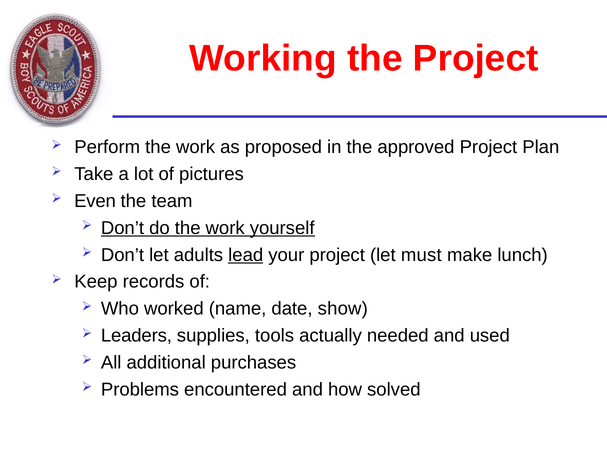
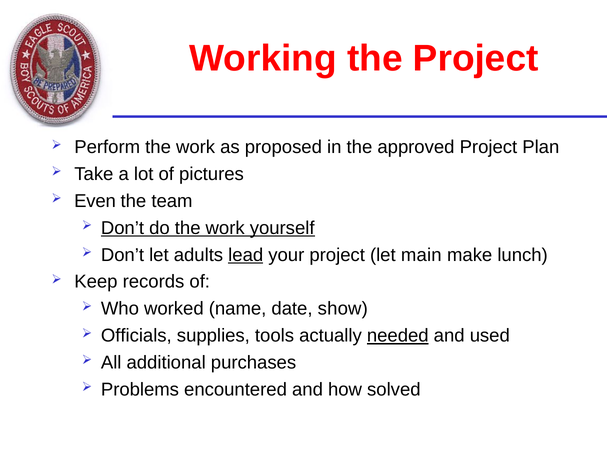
must: must -> main (421, 255)
Leaders: Leaders -> Officials (136, 335)
needed underline: none -> present (398, 335)
